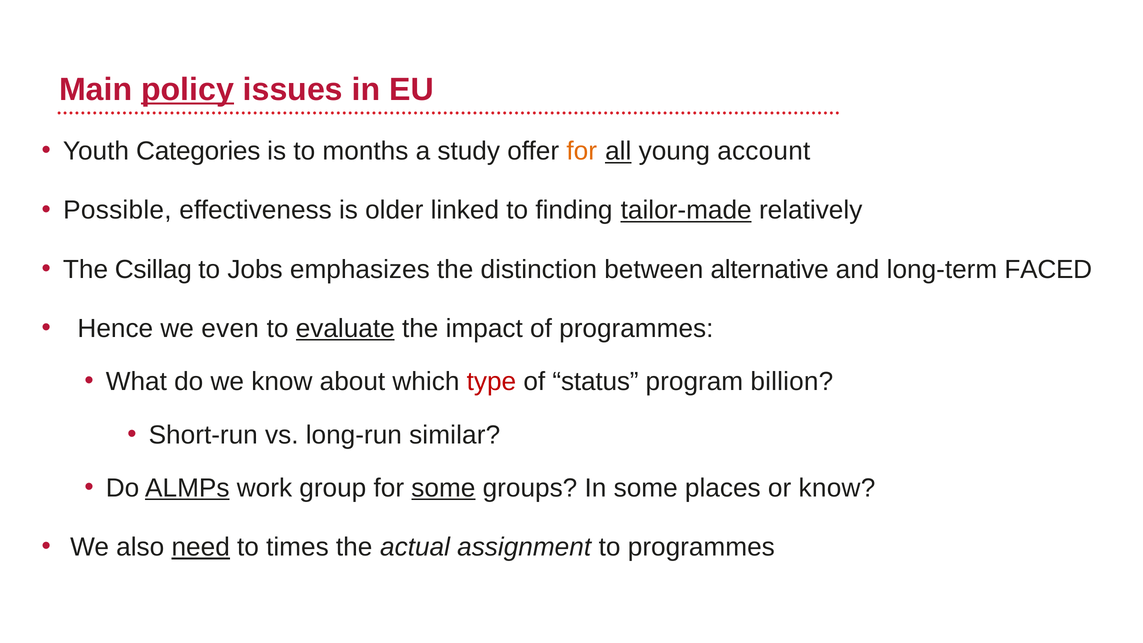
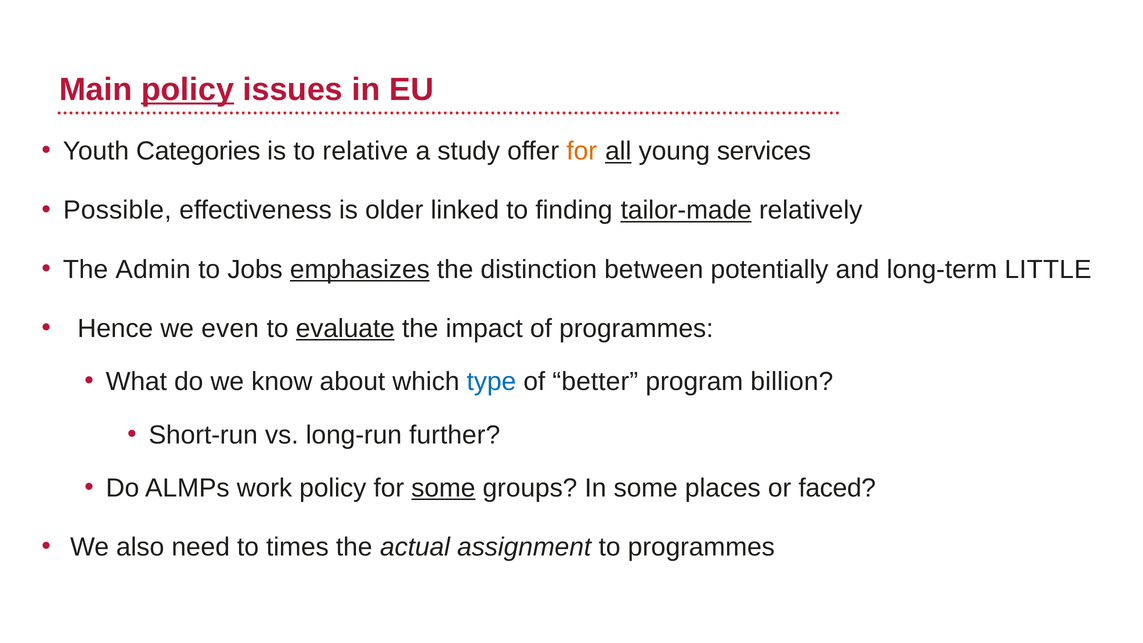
months: months -> relative (365, 151)
account: account -> services (764, 151)
Csillag: Csillag -> Admin (153, 269)
emphasizes underline: none -> present (360, 269)
alternative: alternative -> potentially (770, 269)
FACED: FACED -> LITTLE (1048, 269)
type colour: red -> blue (491, 382)
status: status -> better (595, 382)
similar: similar -> further (455, 435)
ALMPs underline: present -> none (187, 488)
work group: group -> policy (333, 488)
or know: know -> faced (837, 488)
need underline: present -> none (201, 547)
